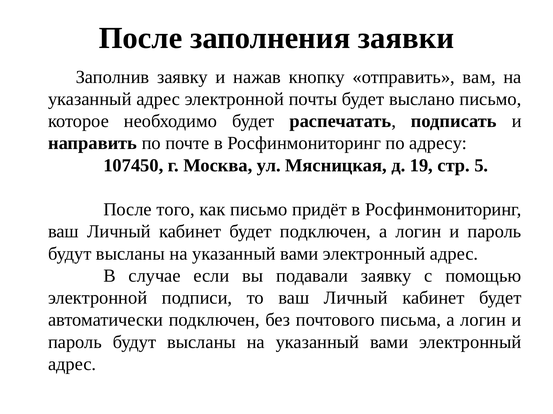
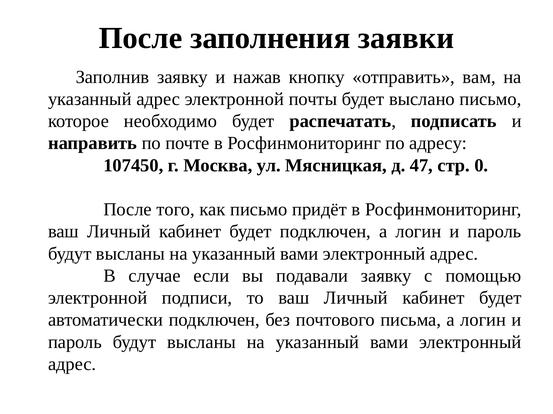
19: 19 -> 47 (421, 166)
5: 5 -> 0 (481, 166)
